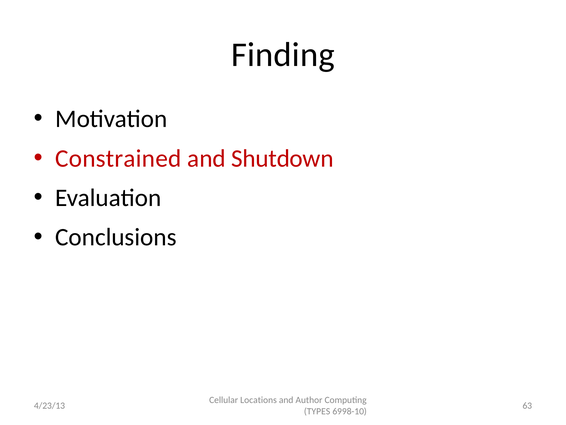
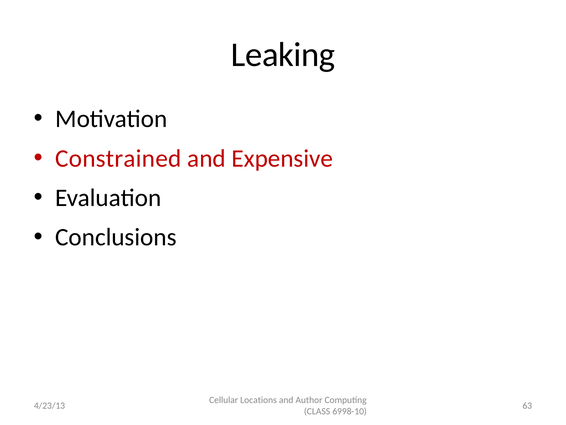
Finding: Finding -> Leaking (283, 55)
Shutdown: Shutdown -> Expensive (282, 158)
TYPES: TYPES -> CLASS (317, 411)
